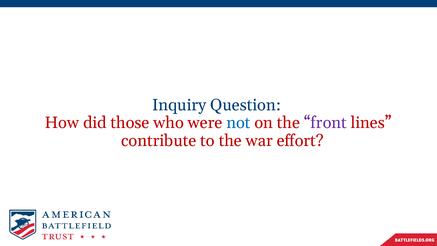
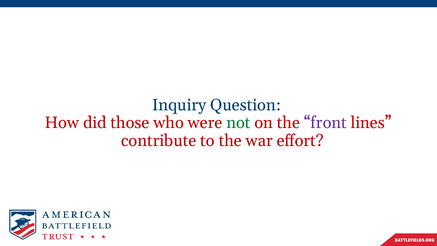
not colour: blue -> green (238, 123)
